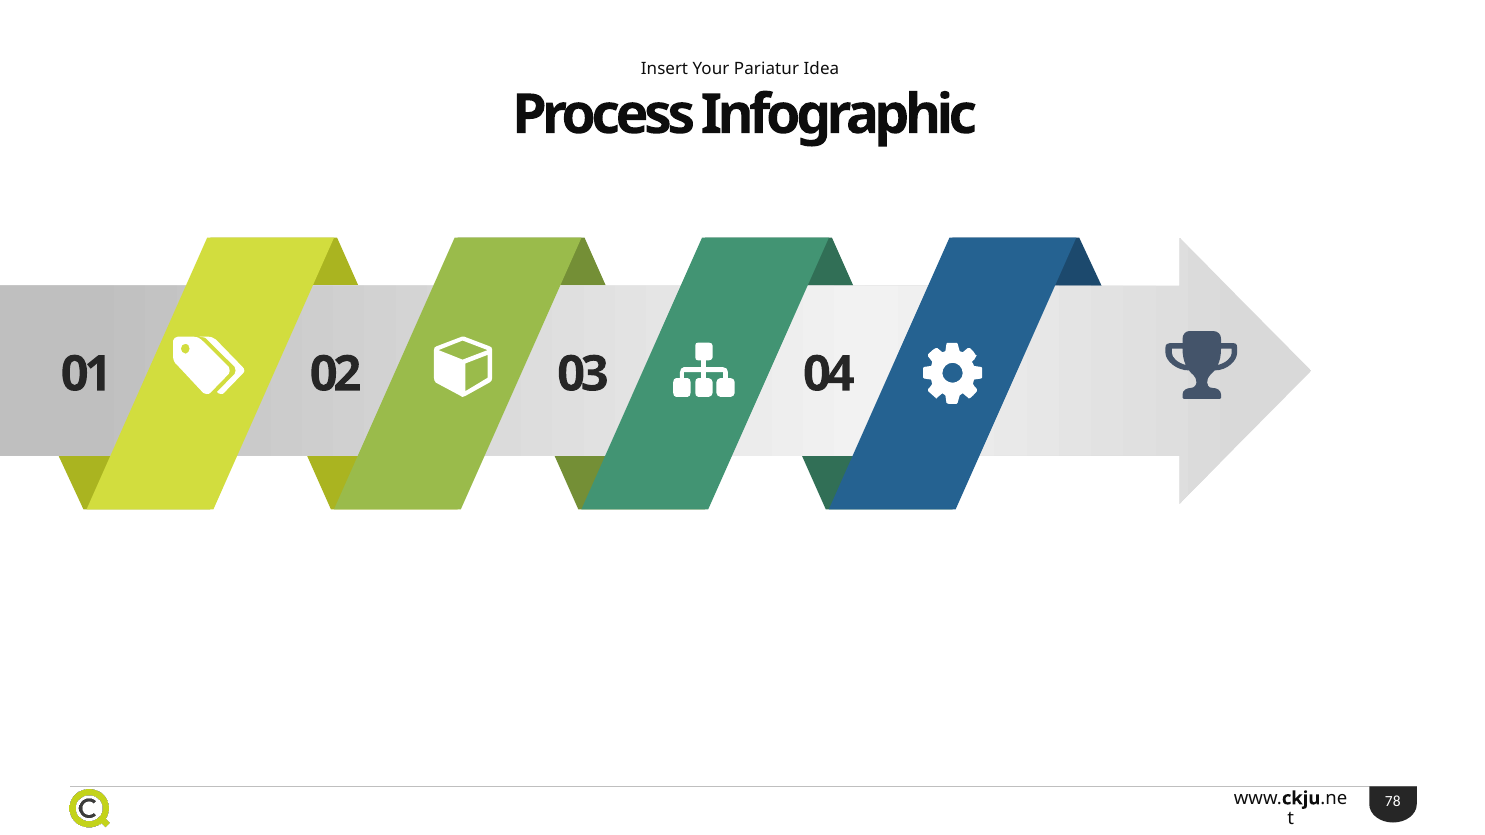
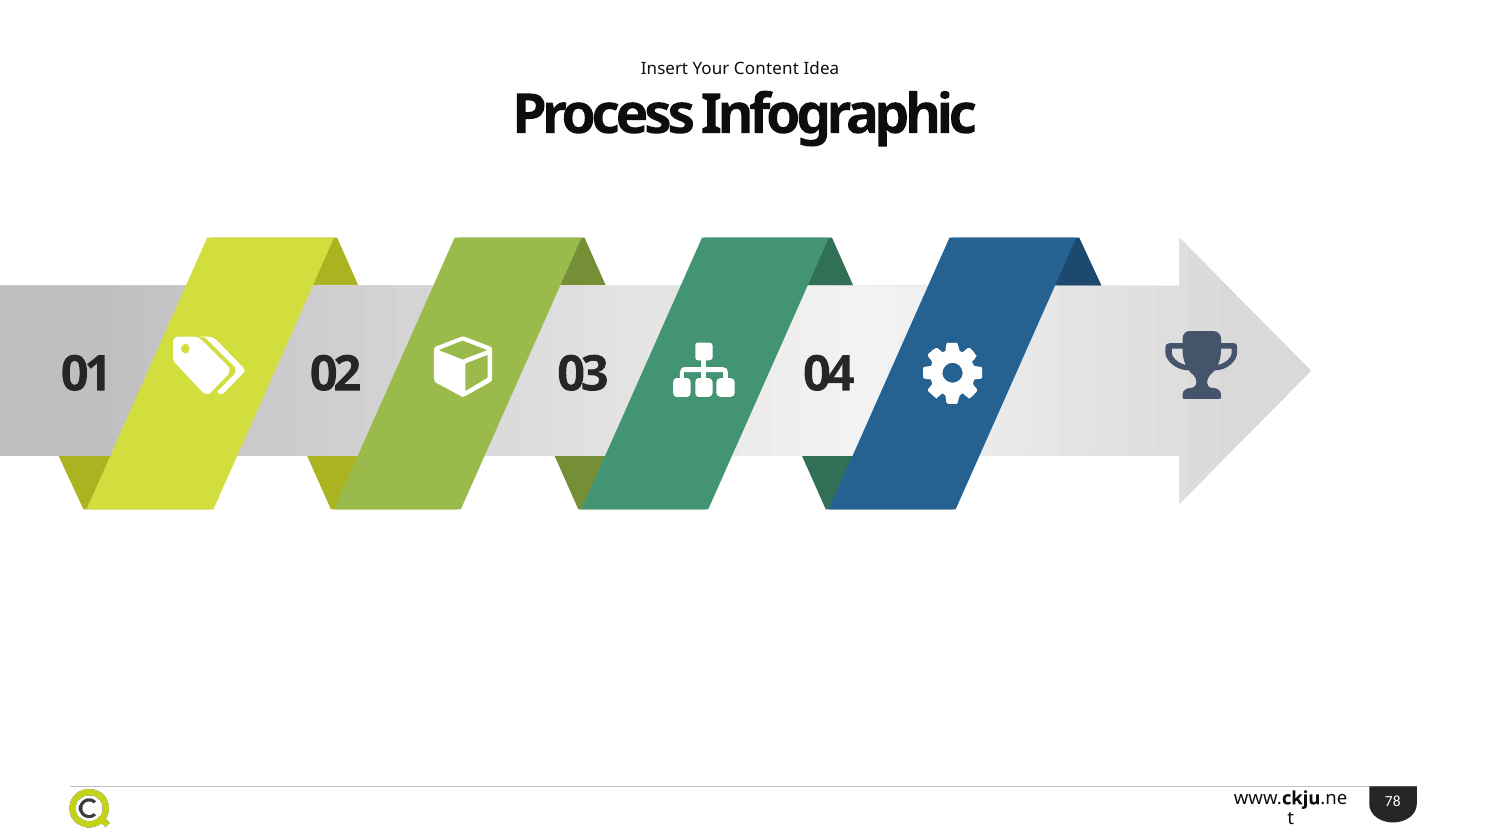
Pariatur: Pariatur -> Content (766, 69)
